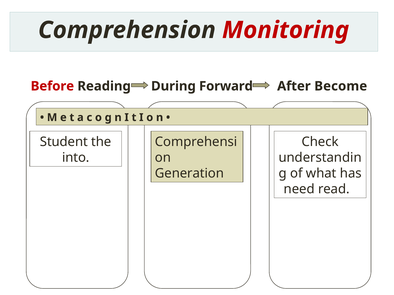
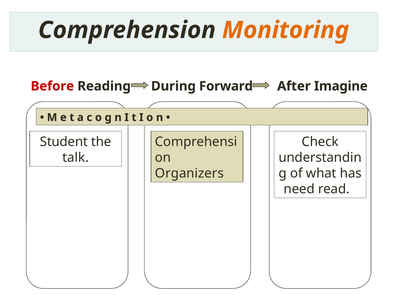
Monitoring colour: red -> orange (286, 30)
Become: Become -> Imagine (341, 86)
into: into -> talk (76, 158)
Generation: Generation -> Organizers (189, 174)
